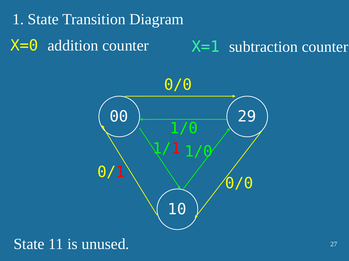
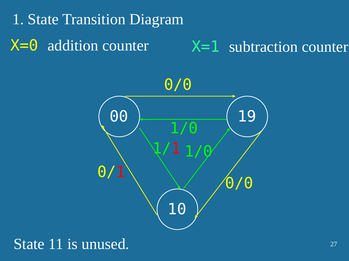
29: 29 -> 19 (247, 117)
